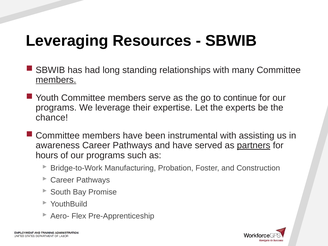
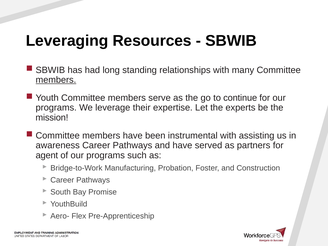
chance: chance -> mission (52, 118)
partners underline: present -> none (254, 145)
hours: hours -> agent (47, 155)
